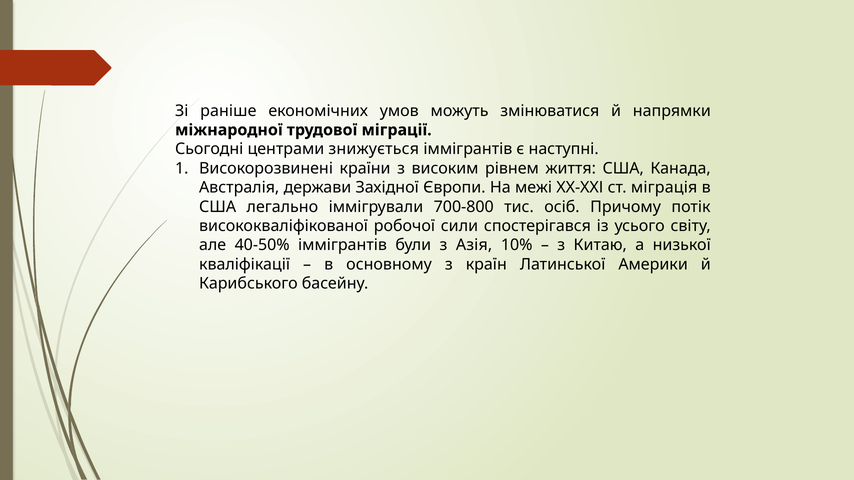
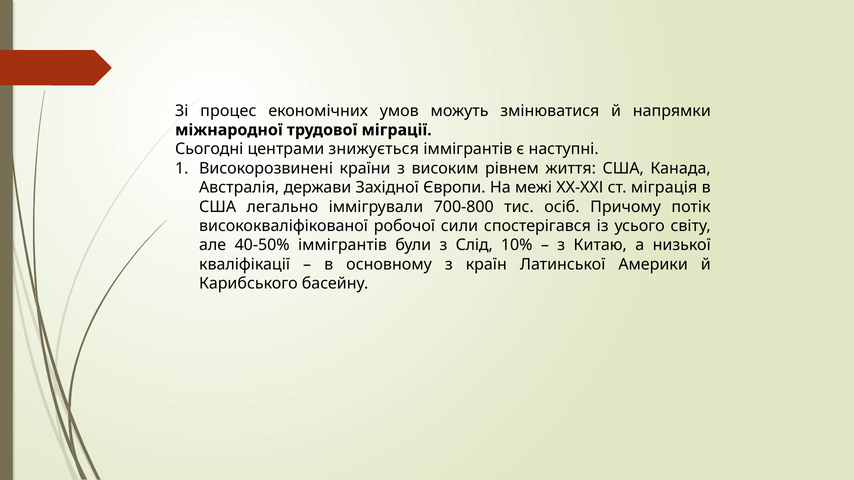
раніше: раніше -> процес (228, 111)
Азія: Азія -> Слід (474, 245)
